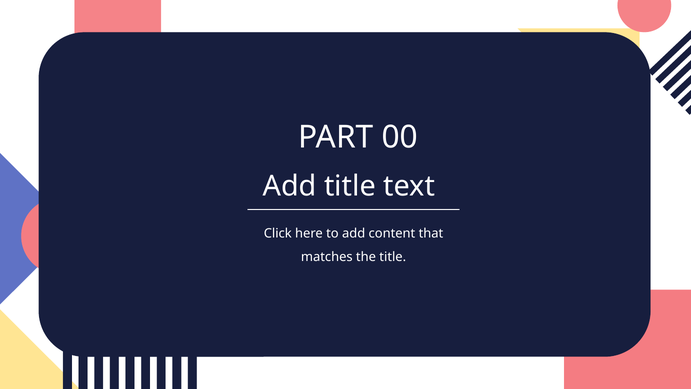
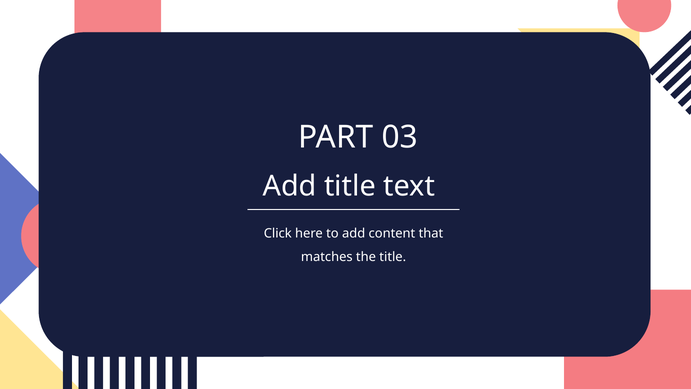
00: 00 -> 03 (400, 137)
